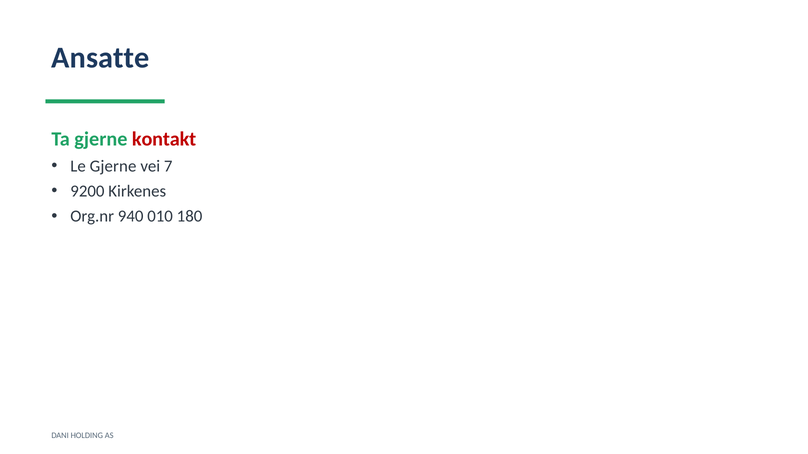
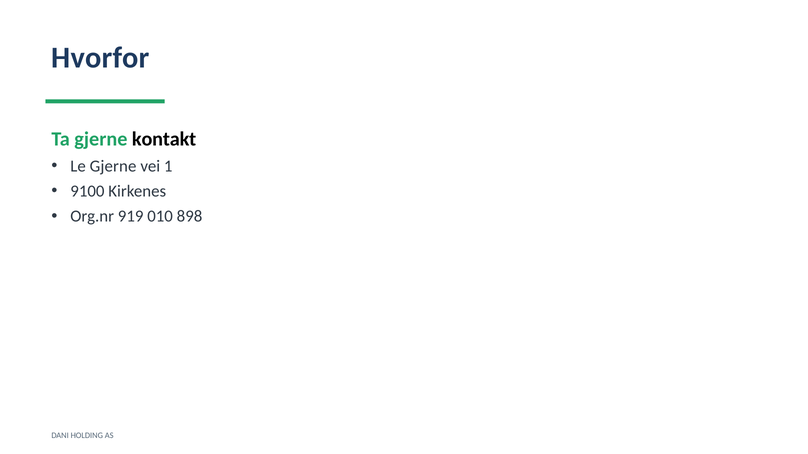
Ansatte: Ansatte -> Hvorfor (100, 58)
kontakt colour: red -> black (164, 139)
7: 7 -> 1 (168, 166)
9200: 9200 -> 9100 (87, 191)
940: 940 -> 919 (131, 217)
180: 180 -> 898 (190, 217)
